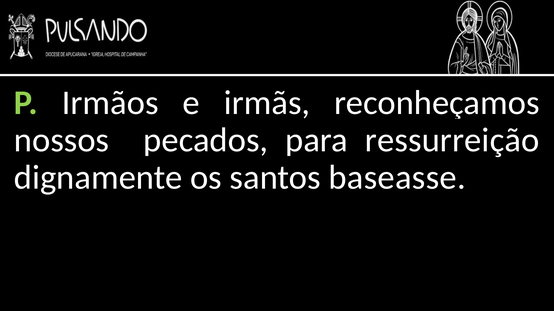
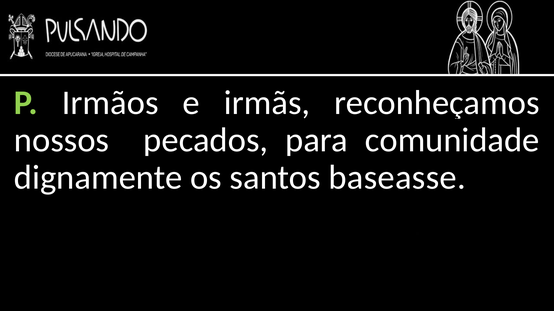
ressurreição: ressurreição -> comunidade (452, 141)
